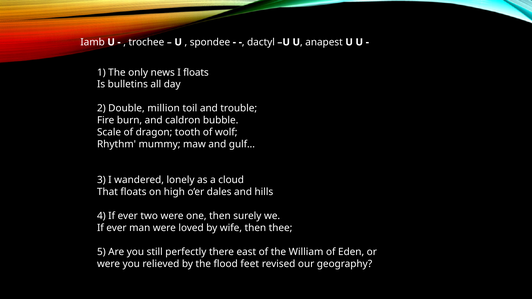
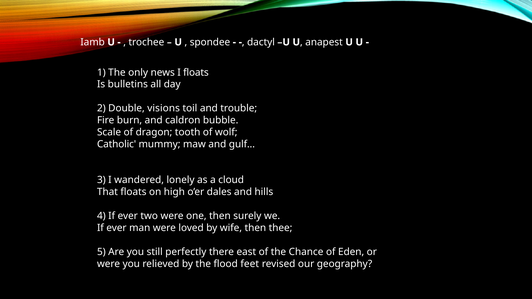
million: million -> visions (164, 108)
Rhythm: Rhythm -> Catholic (117, 144)
William: William -> Chance (306, 252)
